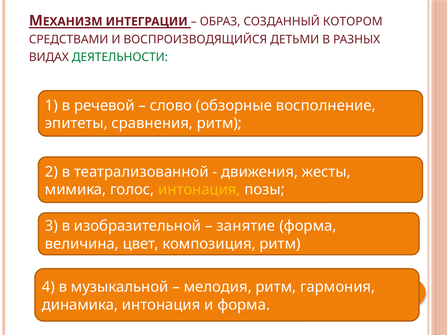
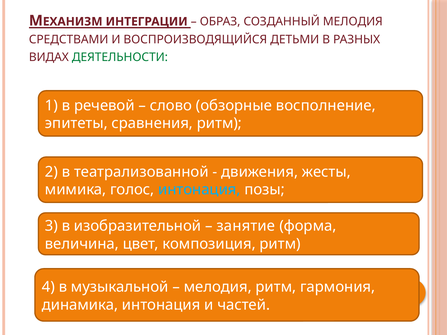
СОЗДАННЫЙ КОТОРОМ: КОТОРОМ -> МЕЛОДИЯ (353, 22)
интонация colour: yellow -> light blue (199, 190)
и форма: форма -> частей (244, 305)
